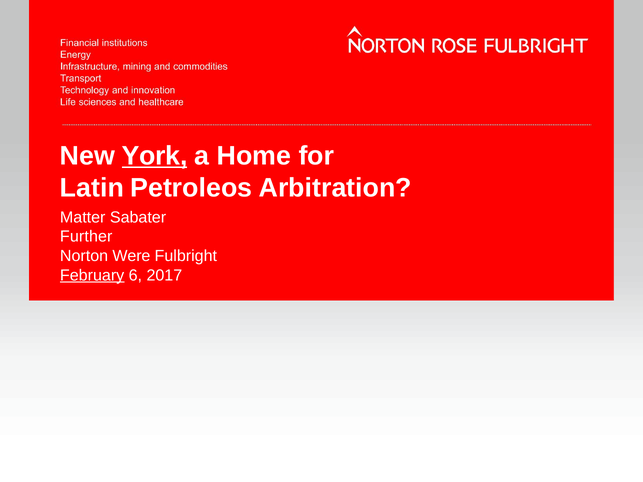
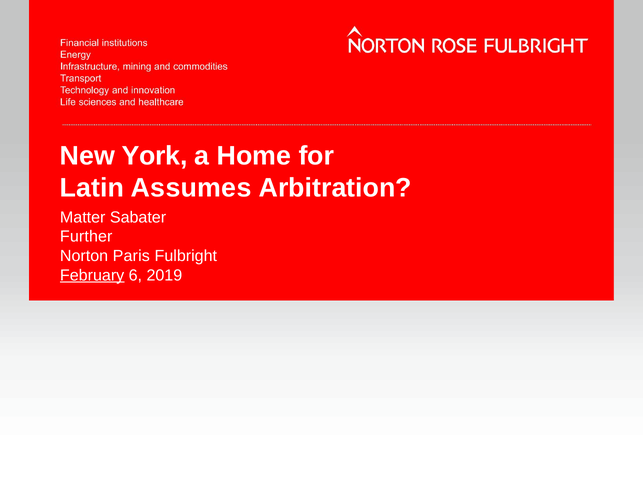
York underline: present -> none (155, 156)
Petroleos: Petroleos -> Assumes (191, 188)
Were: Were -> Paris (131, 256)
2017: 2017 -> 2019 (164, 275)
